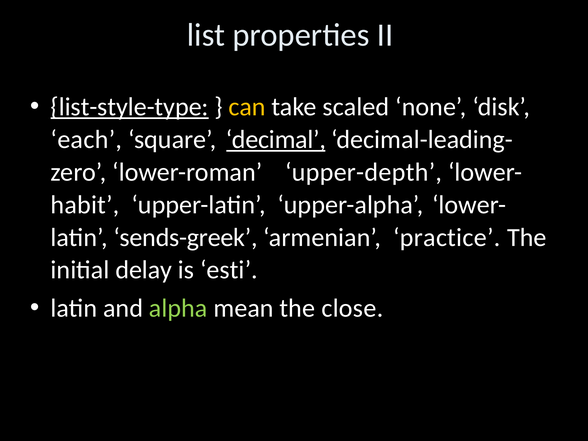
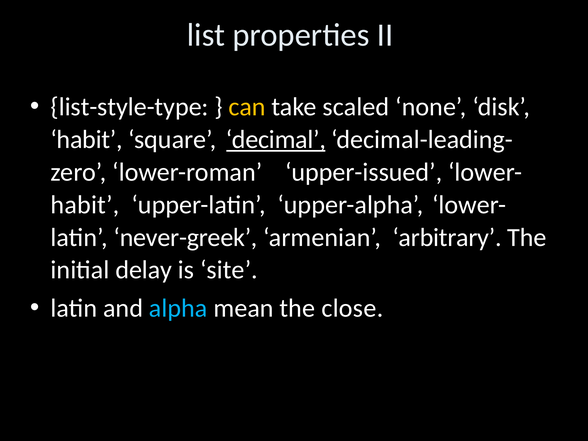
list-style-type underline: present -> none (130, 107)
each: each -> habit (87, 140)
upper-depth: upper-depth -> upper-issued (364, 172)
sends-greek: sends-greek -> never-greek (185, 237)
practice: practice -> arbitrary (447, 237)
esti: esti -> site (229, 270)
alpha colour: light green -> light blue (178, 308)
